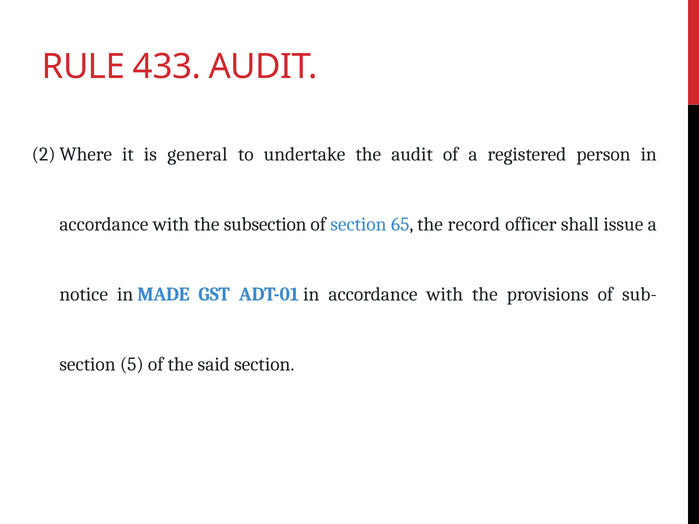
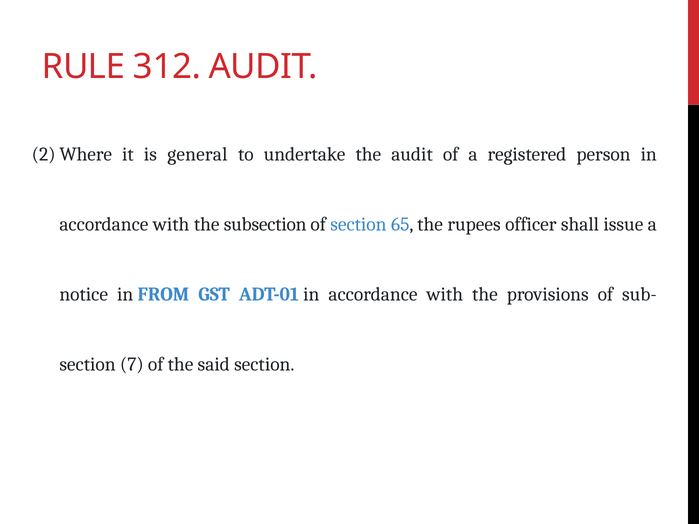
433: 433 -> 312 (167, 67)
record: record -> rupees (474, 225)
MADE: MADE -> FROM (163, 294)
5: 5 -> 7 (132, 364)
